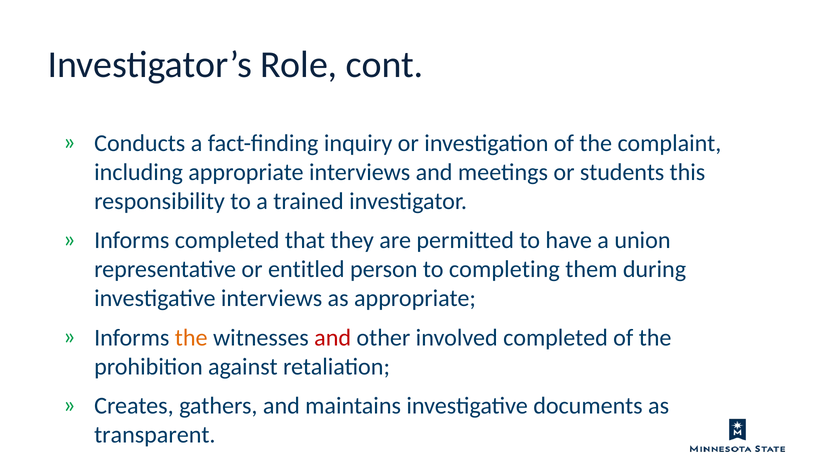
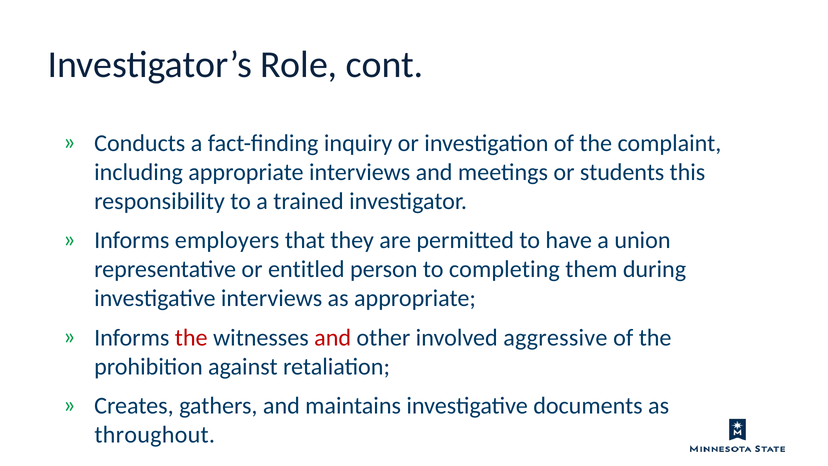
Informs completed: completed -> employers (227, 240)
the colour: orange -> red (191, 337)
involved completed: completed -> aggressive (555, 337)
transparent: transparent -> throughout (155, 435)
